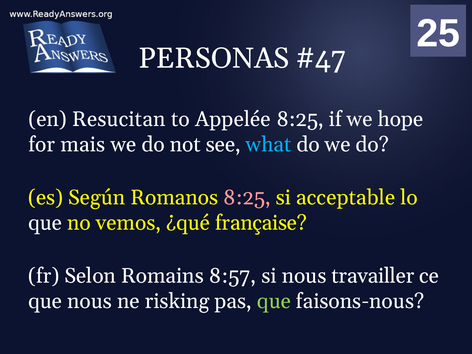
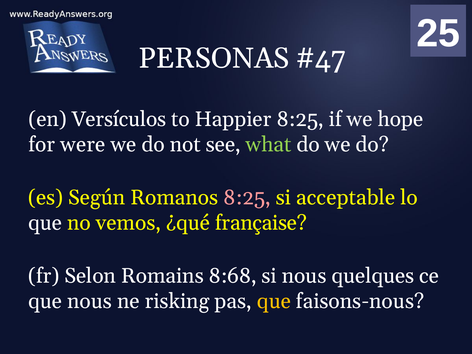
Resucitan: Resucitan -> Versículos (119, 119)
Appelée: Appelée -> Happier (233, 119)
mais: mais -> were (83, 145)
what colour: light blue -> light green (269, 145)
8:57: 8:57 -> 8:68 (233, 276)
travailler: travailler -> quelques (373, 276)
que colour: light green -> yellow (274, 301)
